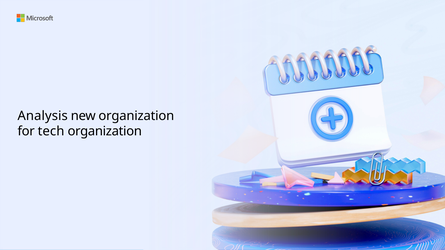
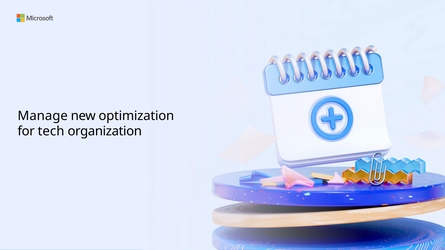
Analysis: Analysis -> Manage (43, 116)
new organization: organization -> optimization (136, 116)
